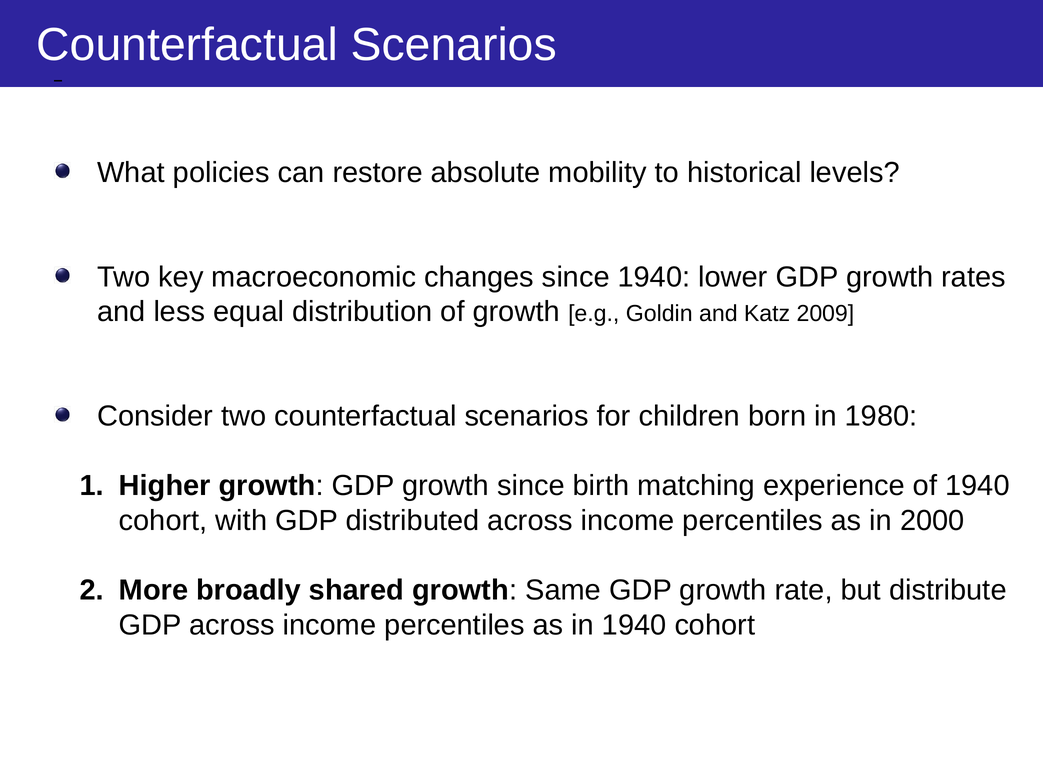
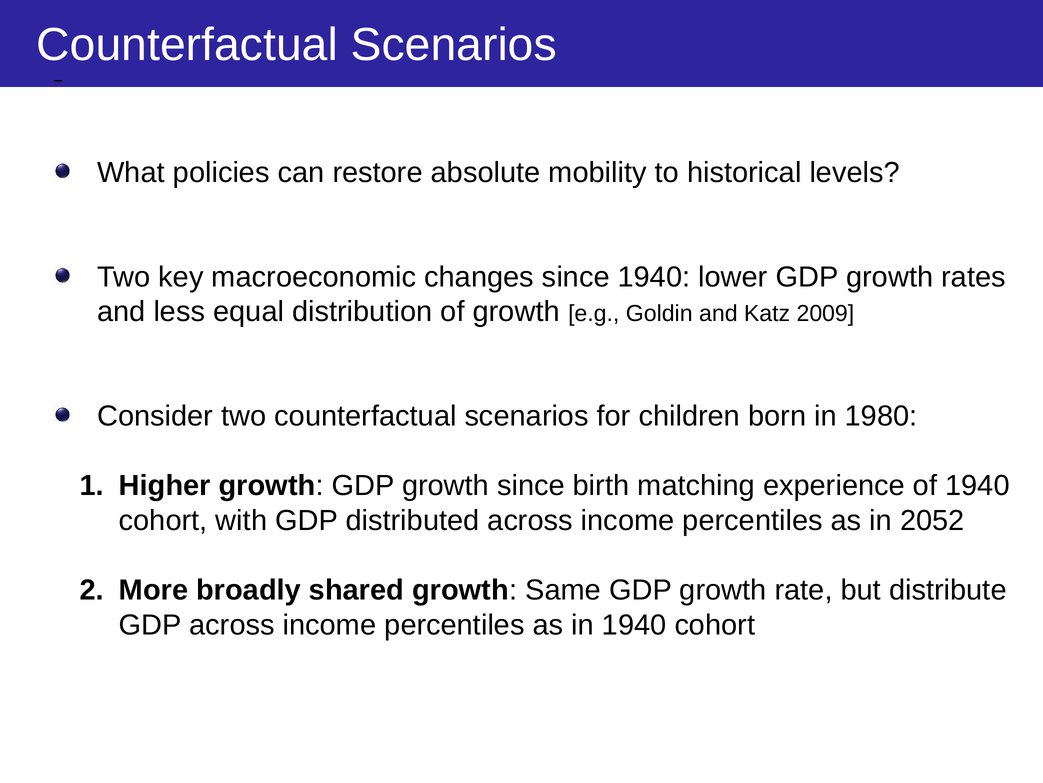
2000: 2000 -> 2052 (932, 520)
